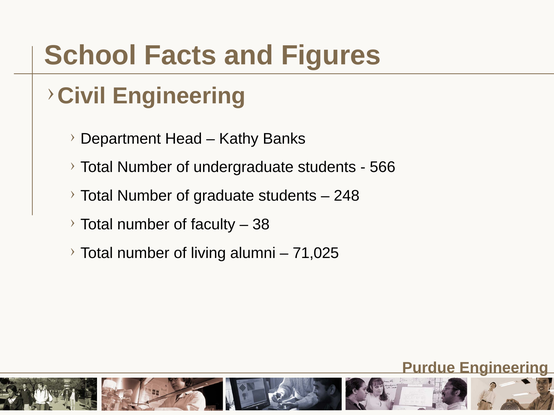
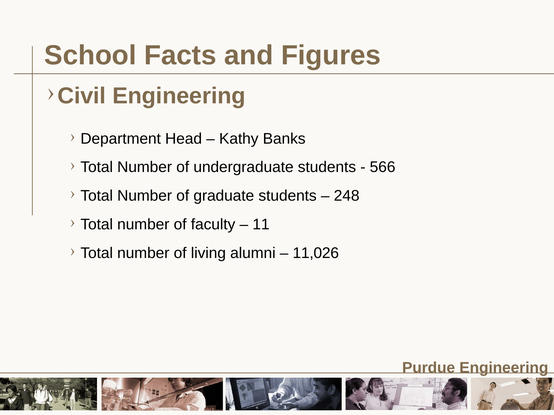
38: 38 -> 11 (261, 225)
71,025: 71,025 -> 11,026 (316, 253)
